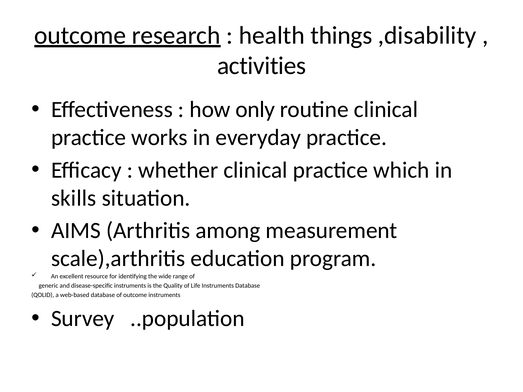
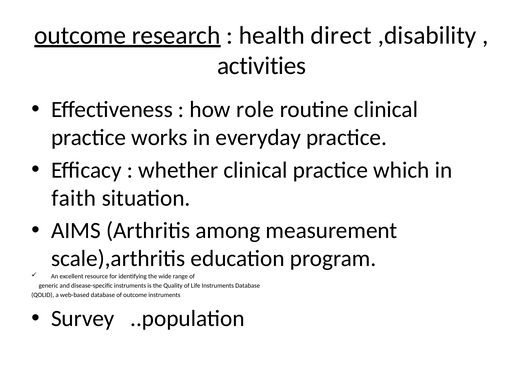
things: things -> direct (341, 35)
only: only -> role (255, 110)
skills: skills -> faith (74, 198)
